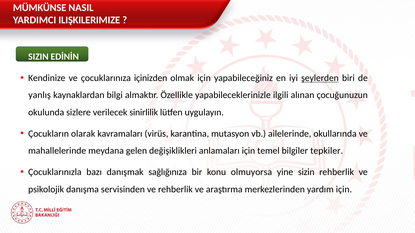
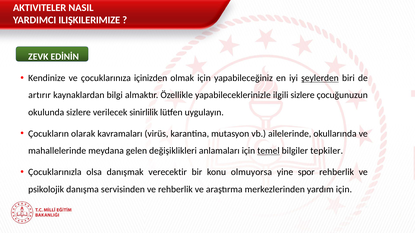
MÜMKÜNSE: MÜMKÜNSE -> AKTIVITELER (40, 8)
SIZIN: SIZIN -> ZEVK (38, 57)
yanlış: yanlış -> artırır (40, 95)
ilgili alınan: alınan -> sizlere (303, 95)
temel underline: none -> present (268, 151)
bazı: bazı -> olsa (94, 172)
sağlığınıza: sağlığınıza -> verecektir (168, 172)
yine sizin: sizin -> spor (306, 172)
